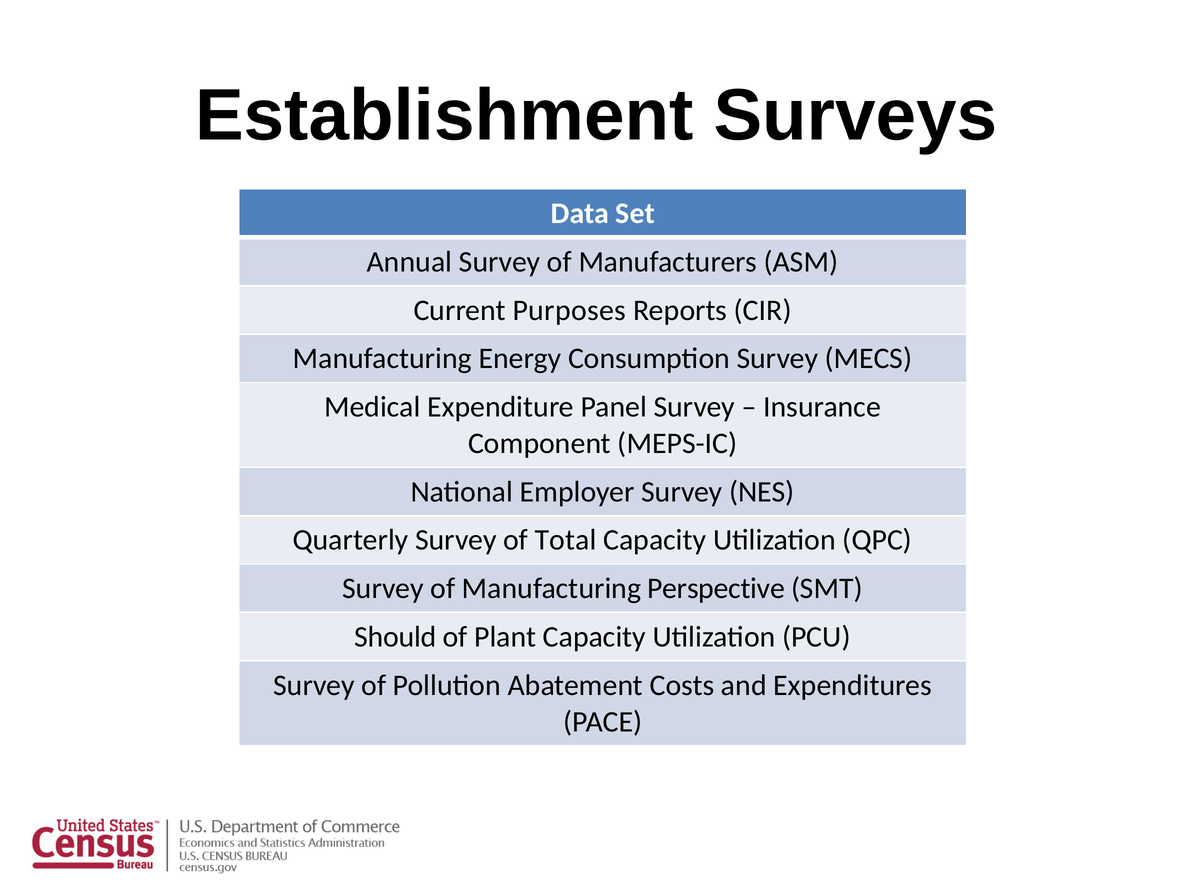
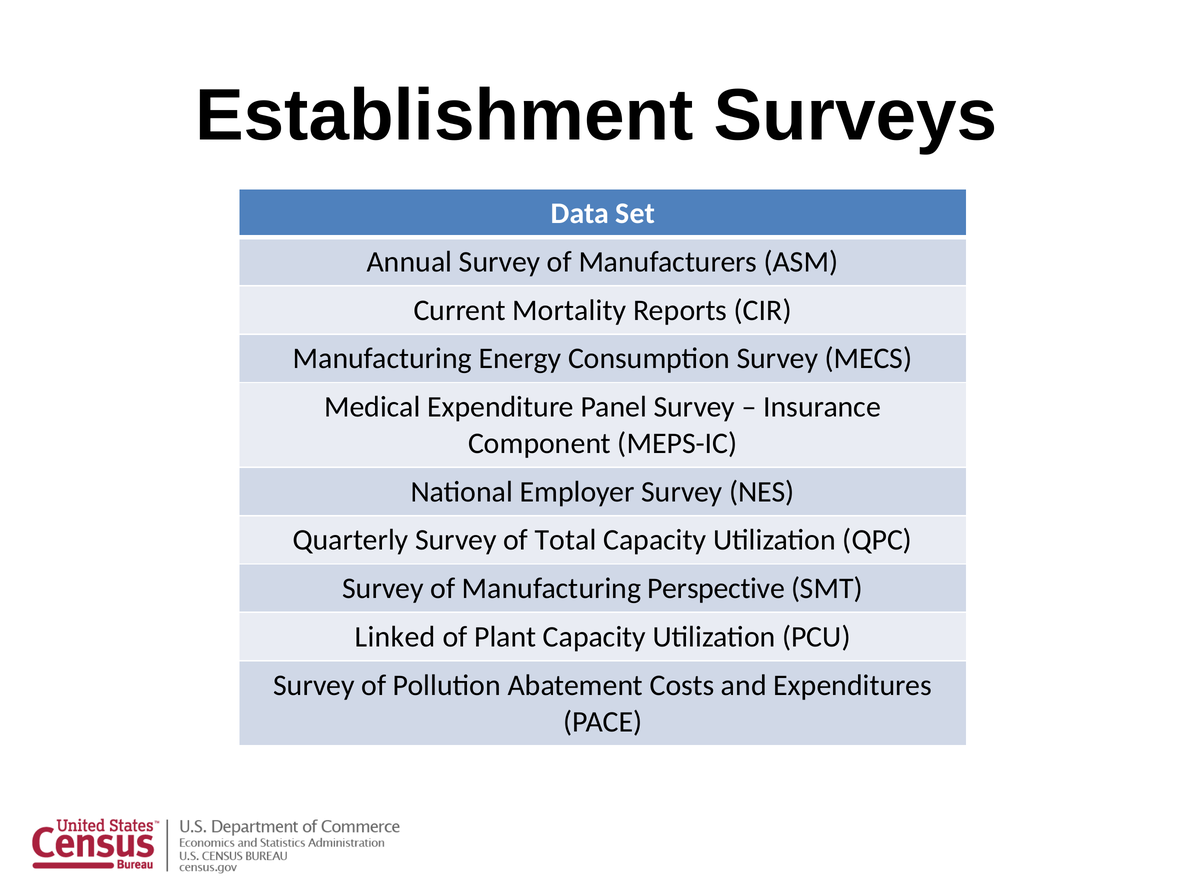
Purposes: Purposes -> Mortality (569, 310)
Should: Should -> Linked (395, 637)
